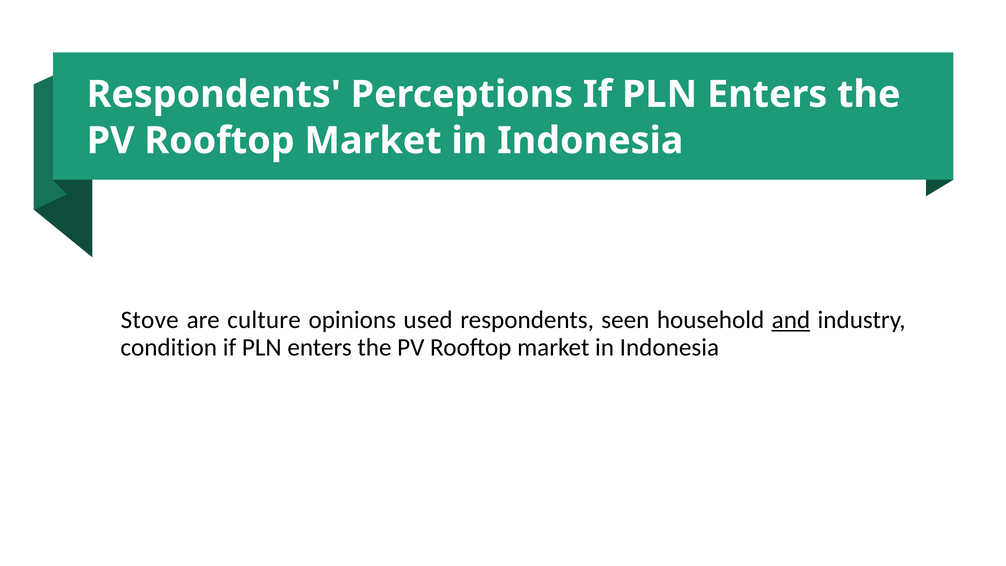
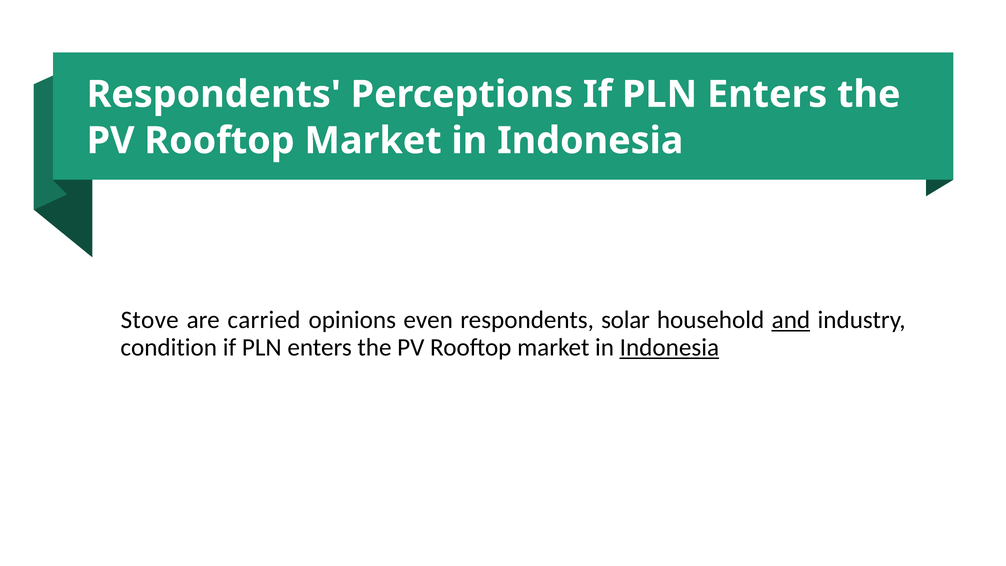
culture: culture -> carried (264, 320)
used: used -> even (428, 320)
seen: seen -> solar (625, 320)
Indonesia underline: none -> present (669, 347)
